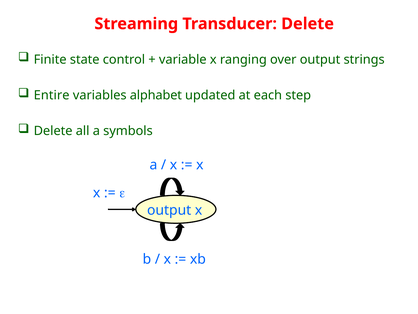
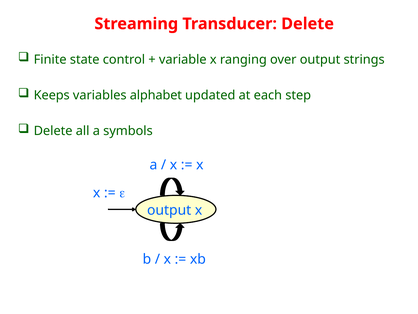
Entire: Entire -> Keeps (52, 95)
